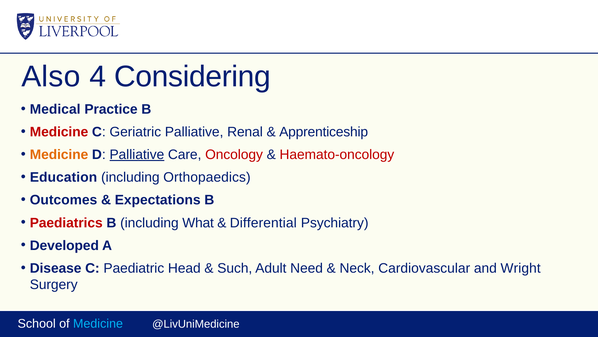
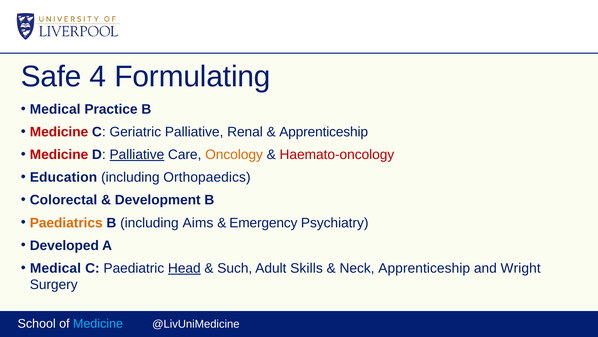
Also: Also -> Safe (51, 77)
Considering: Considering -> Formulating (192, 77)
Medicine colour: orange -> red (59, 154)
Oncology colour: red -> orange (234, 154)
Outcomes: Outcomes -> Colorectal (64, 200)
Expectations: Expectations -> Development (158, 200)
Paediatrics colour: red -> orange (66, 222)
What: What -> Aims (198, 222)
Differential: Differential -> Emergency (263, 222)
Disease: Disease -> Medical (56, 268)
Head underline: none -> present (184, 268)
Need: Need -> Skills (307, 268)
Neck Cardiovascular: Cardiovascular -> Apprenticeship (424, 268)
